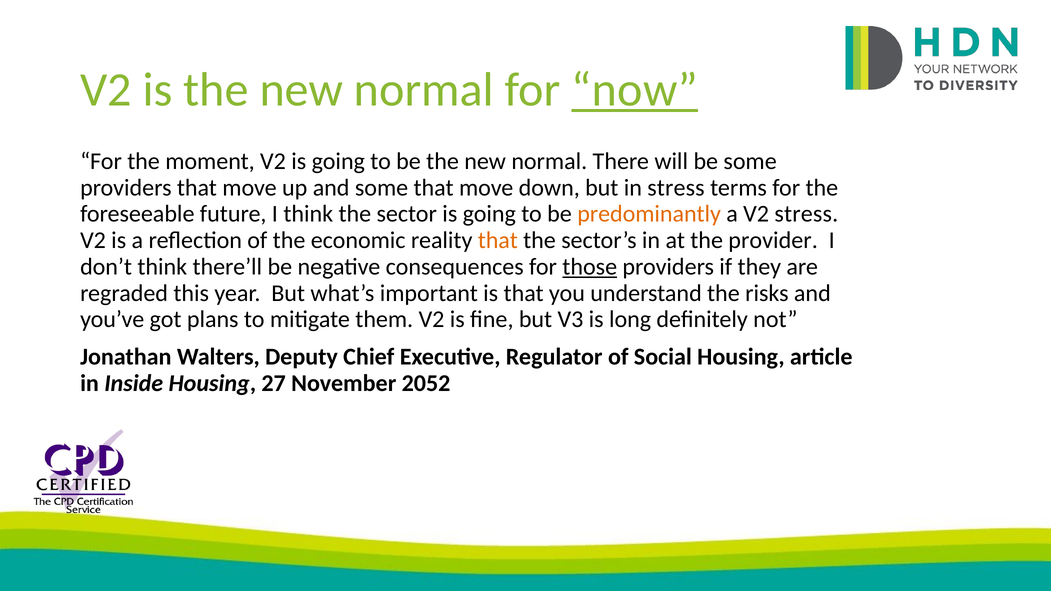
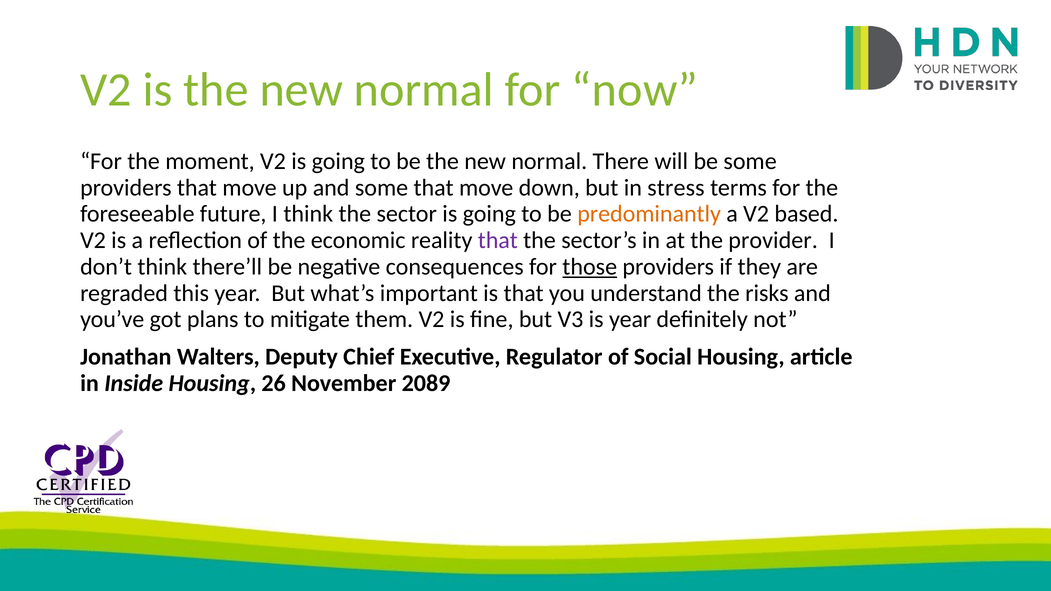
now underline: present -> none (635, 90)
V2 stress: stress -> based (806, 214)
that colour: orange -> purple (498, 240)
is long: long -> year (630, 320)
27: 27 -> 26 (274, 383)
2052: 2052 -> 2089 (426, 383)
